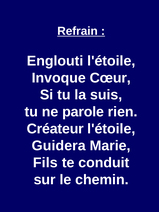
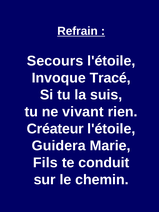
Englouti: Englouti -> Secours (55, 61)
Cœur: Cœur -> Tracé (110, 78)
parole: parole -> vivant (83, 112)
